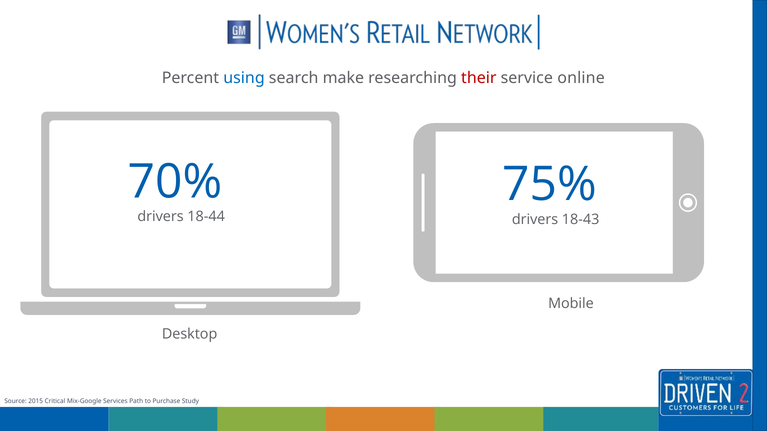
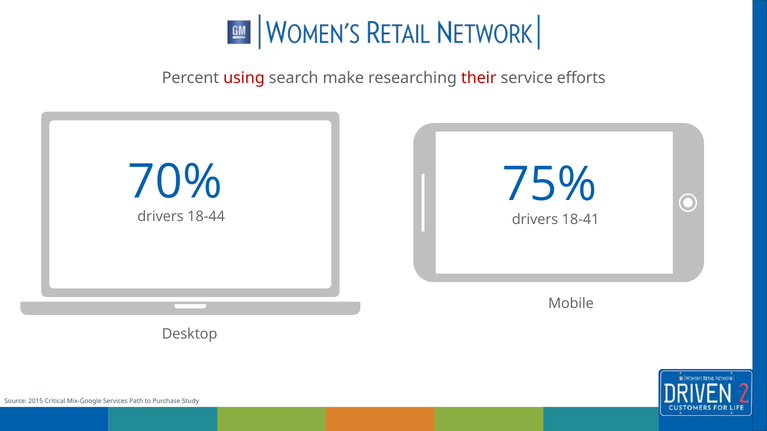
using colour: blue -> red (244, 78)
online: online -> efforts (581, 78)
18-43: 18-43 -> 18-41 (581, 220)
